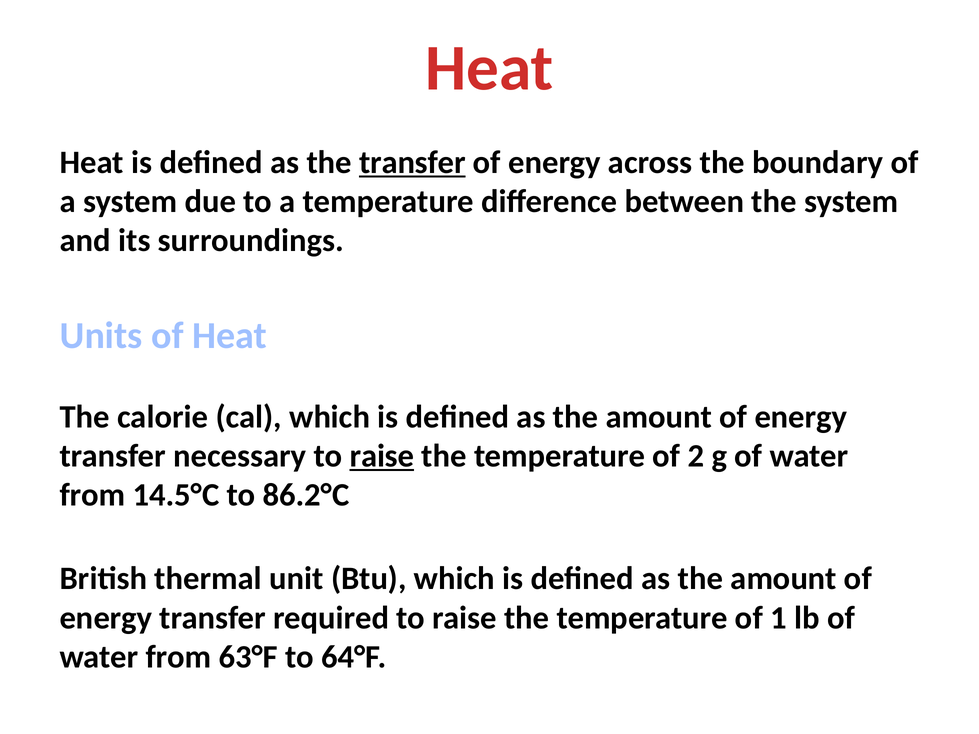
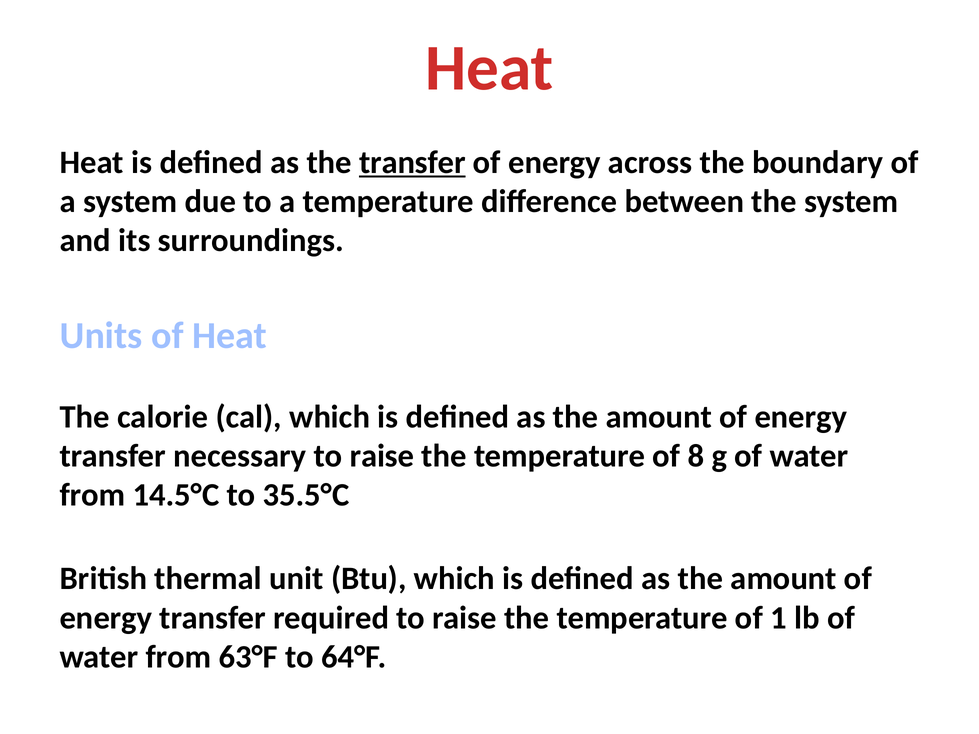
raise underline: present -> none (382, 456)
2: 2 -> 8 (696, 456)
86.2°C: 86.2°C -> 35.5°C (306, 495)
